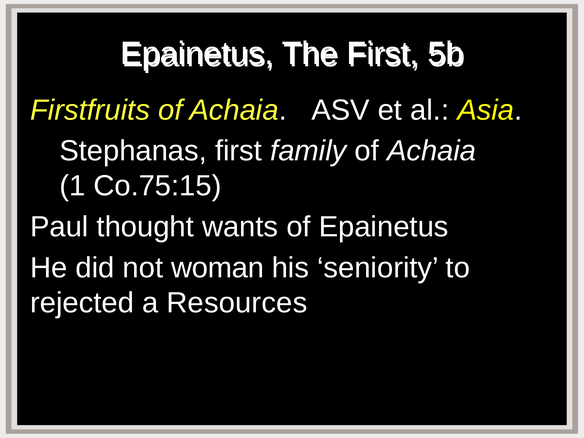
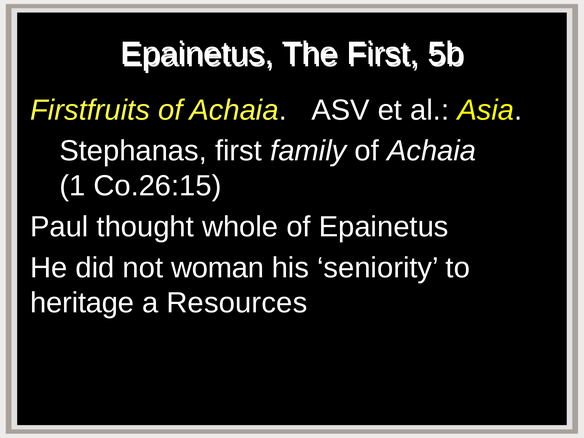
Co.75:15: Co.75:15 -> Co.26:15 (157, 186)
wants: wants -> whole (240, 227)
rejected: rejected -> heritage (82, 303)
